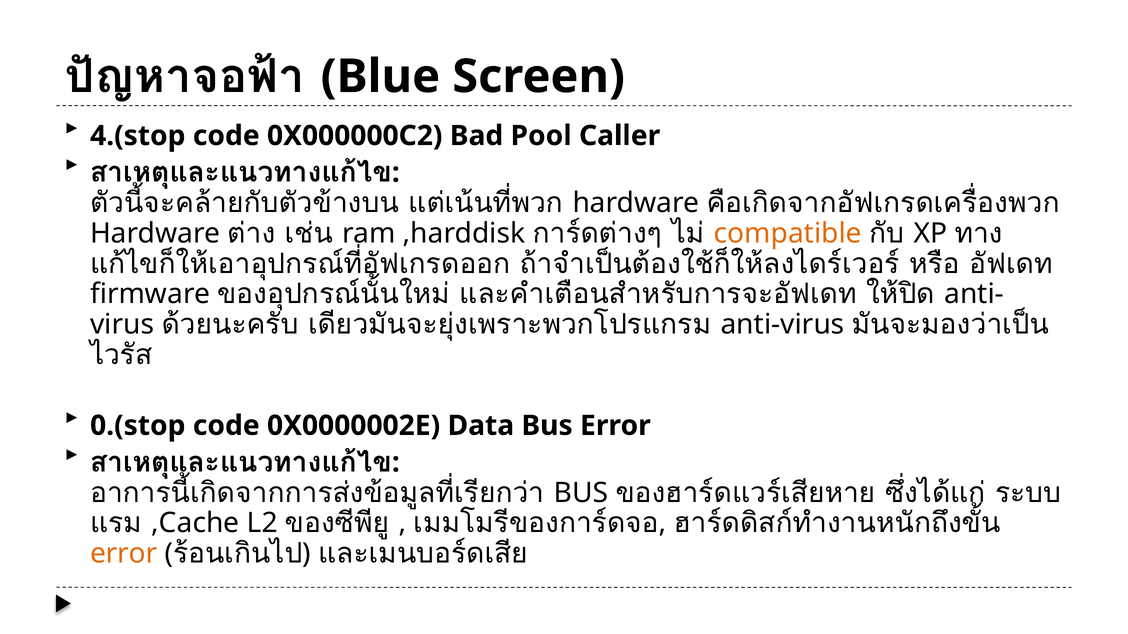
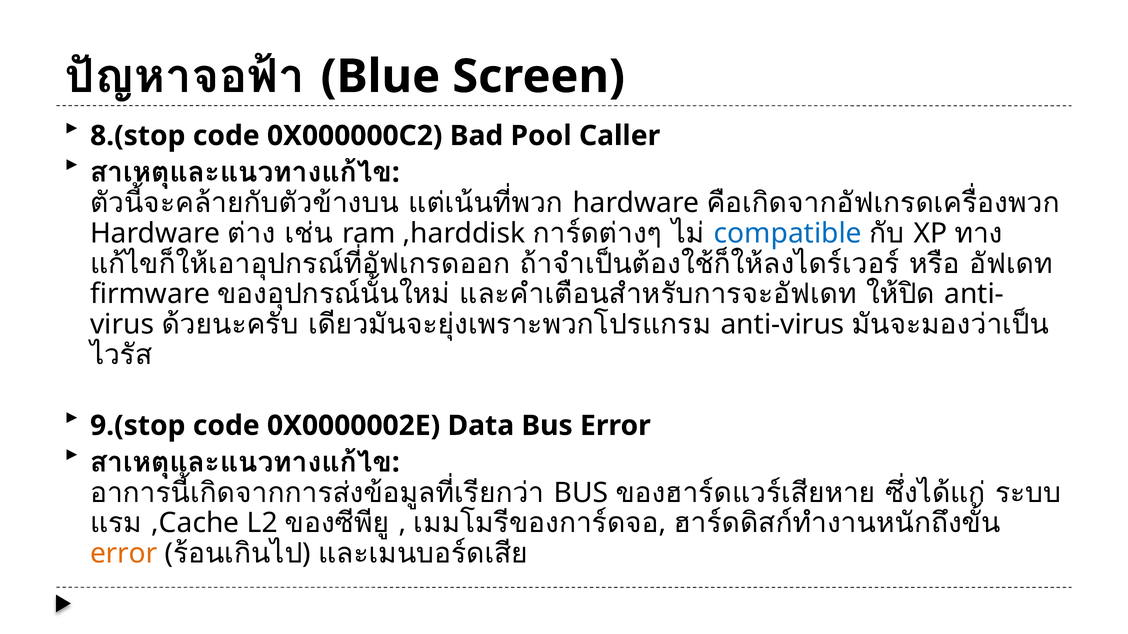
4.(stop: 4.(stop -> 8.(stop (138, 136)
compatible colour: orange -> blue (788, 234)
0.(stop: 0.(stop -> 9.(stop (138, 426)
